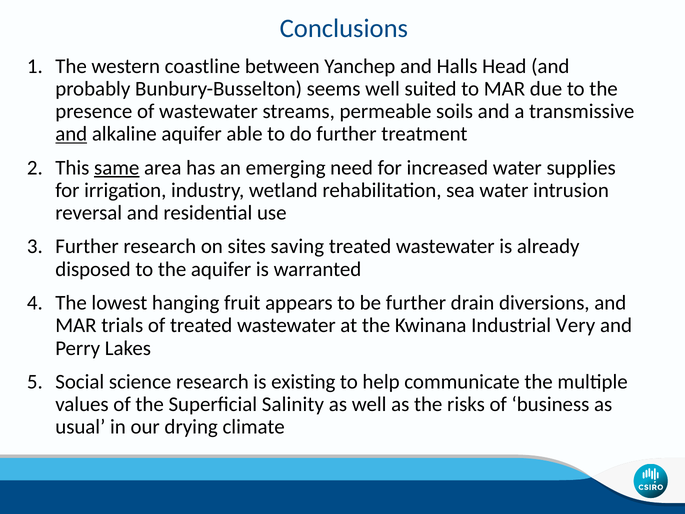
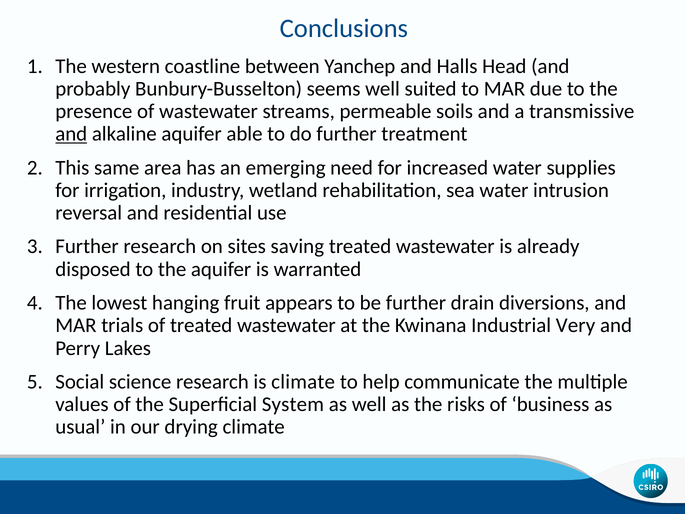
same underline: present -> none (117, 168)
is existing: existing -> climate (303, 382)
Salinity: Salinity -> System (293, 404)
